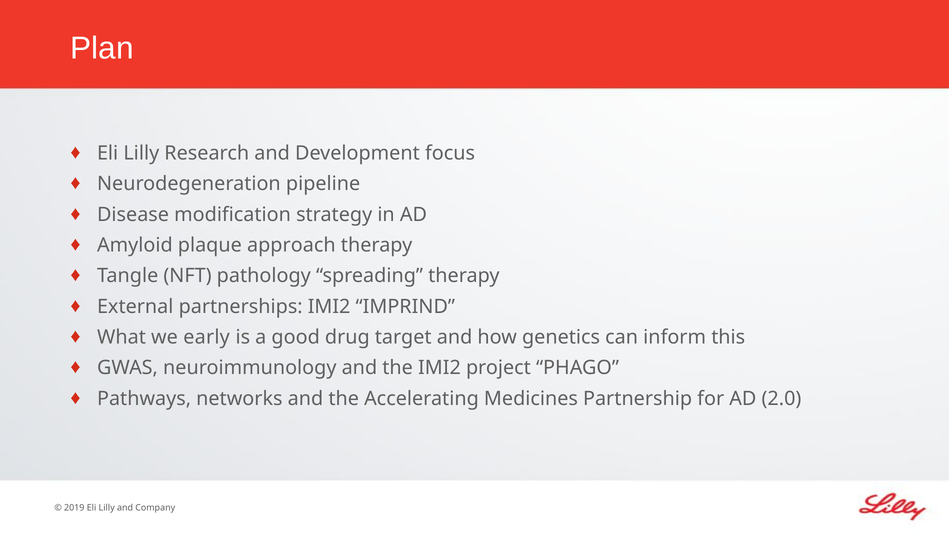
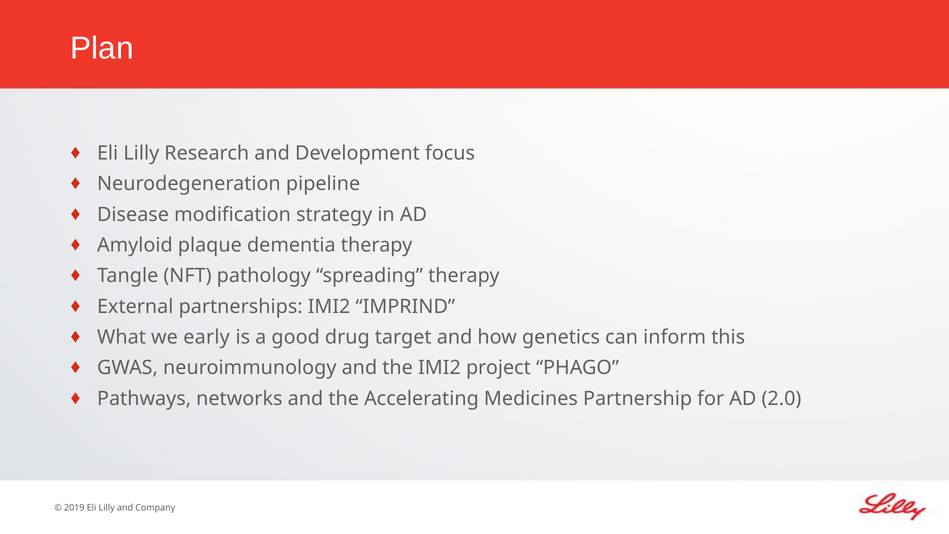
approach: approach -> dementia (291, 245)
